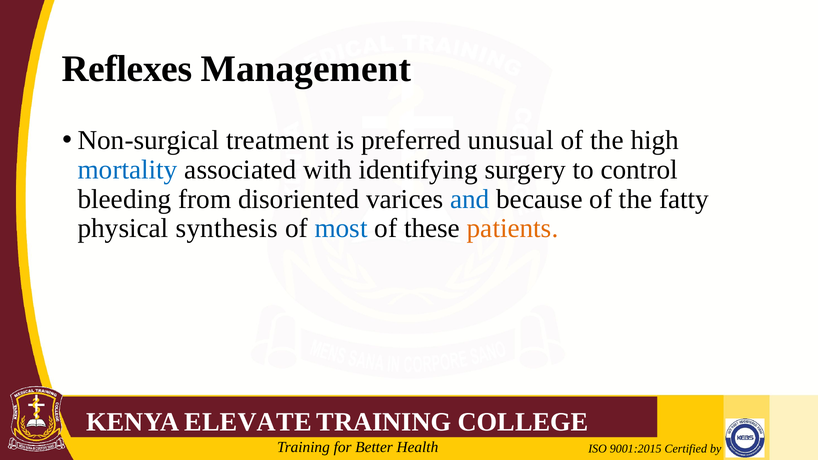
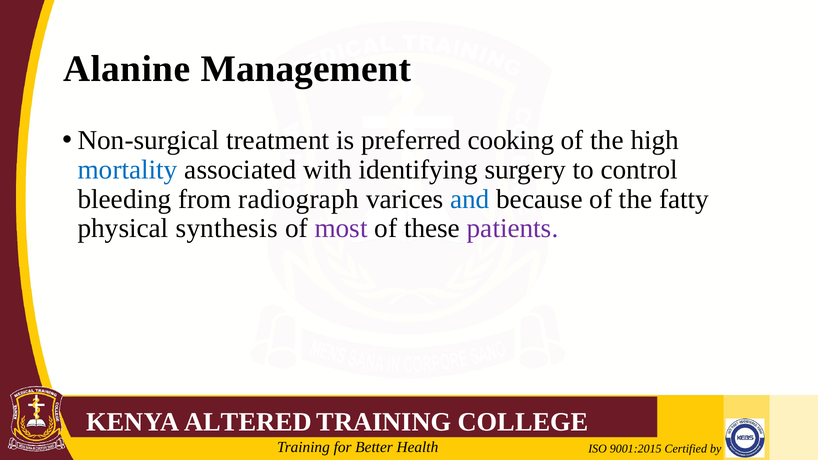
Reflexes: Reflexes -> Alanine (127, 69)
unusual: unusual -> cooking (511, 140)
disoriented: disoriented -> radiograph (299, 199)
most colour: blue -> purple (341, 229)
patients colour: orange -> purple (513, 229)
ELEVATE: ELEVATE -> ALTERED (248, 422)
